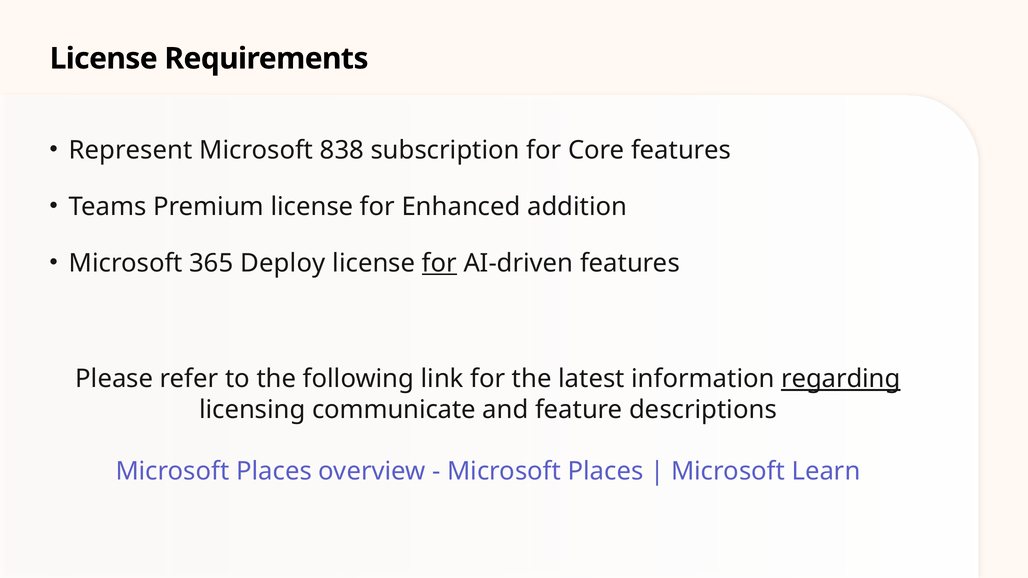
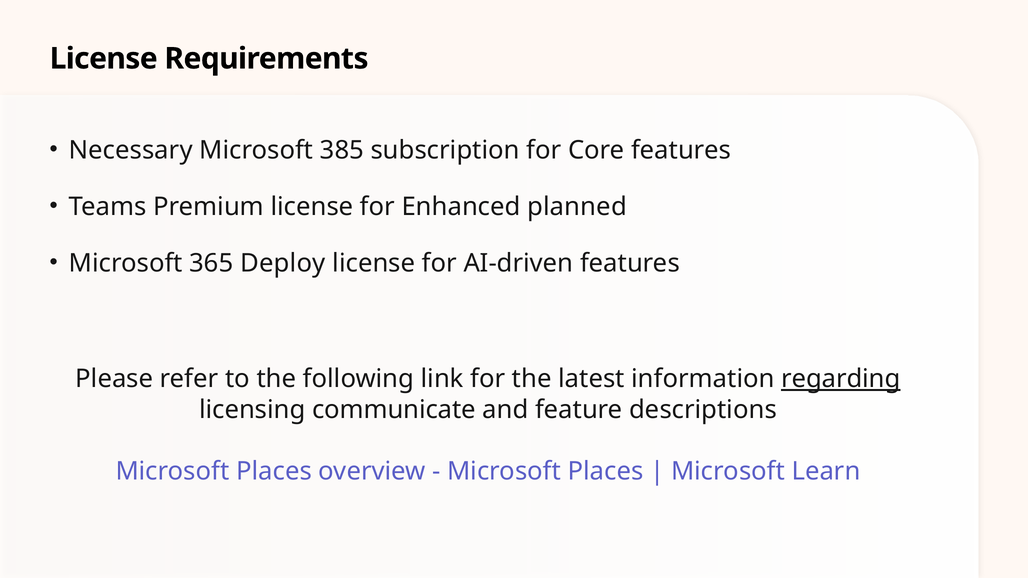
Represent: Represent -> Necessary (131, 150)
838: 838 -> 385 (342, 150)
addition: addition -> planned (577, 207)
for underline: present -> none (439, 263)
